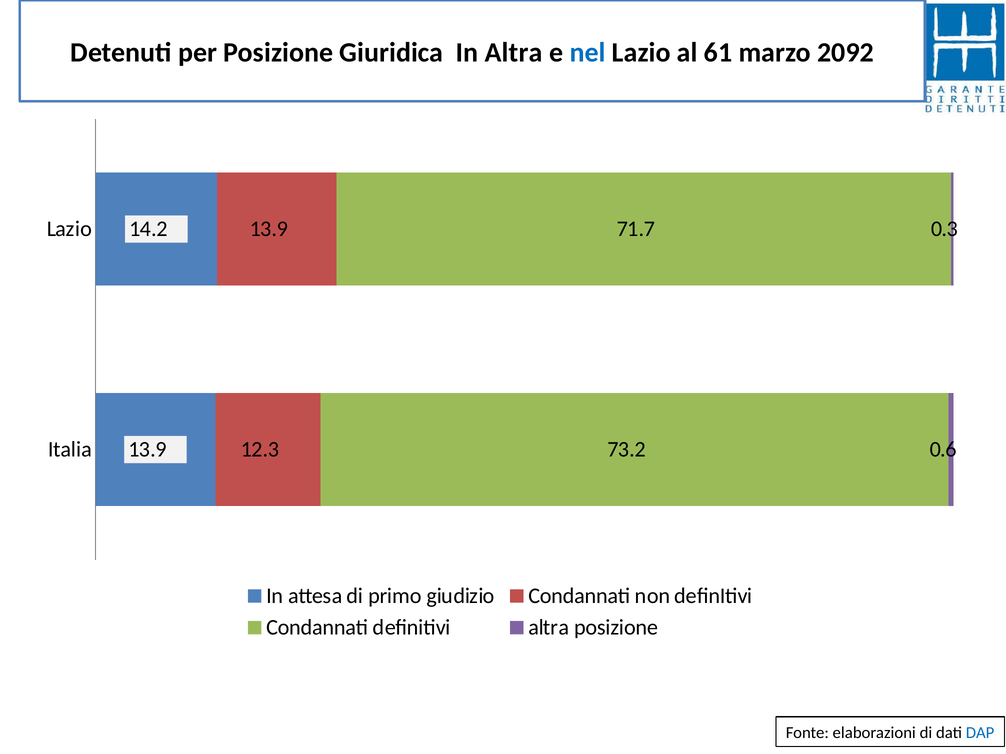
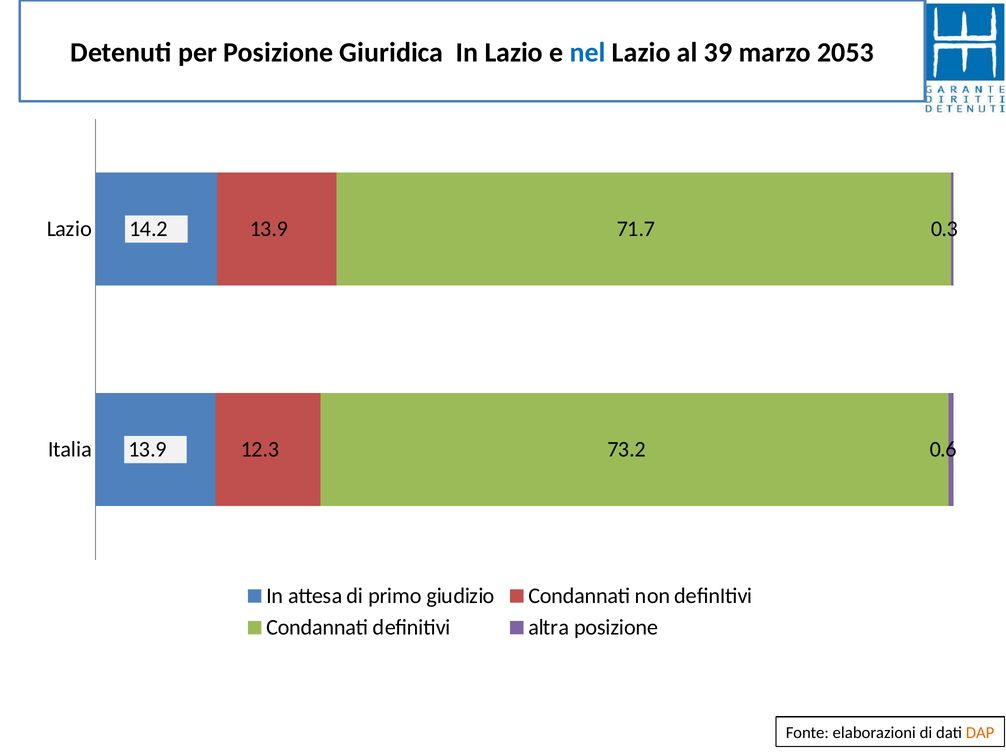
In Altra: Altra -> Lazio (514, 53)
61: 61 -> 39 (718, 53)
2092: 2092 -> 2053 (846, 53)
DAP colour: blue -> orange (980, 733)
